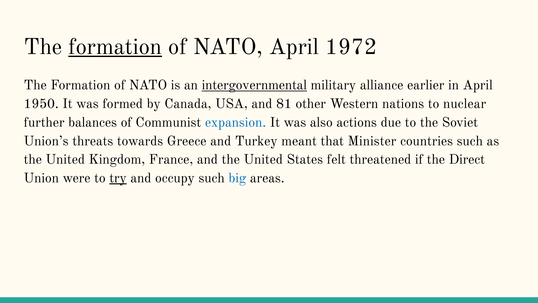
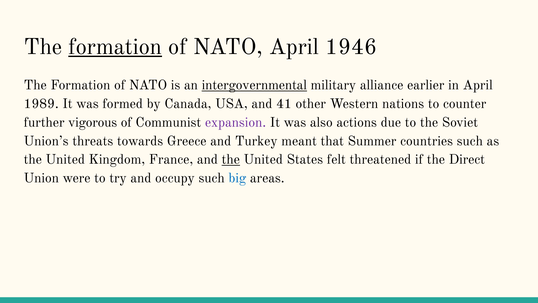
1972: 1972 -> 1946 (351, 47)
1950: 1950 -> 1989 (41, 104)
81: 81 -> 41 (284, 104)
nuclear: nuclear -> counter (465, 104)
balances: balances -> vigorous (93, 122)
expansion colour: blue -> purple (236, 122)
Minister: Minister -> Summer (372, 141)
the underline: none -> present (231, 159)
try underline: present -> none (118, 178)
